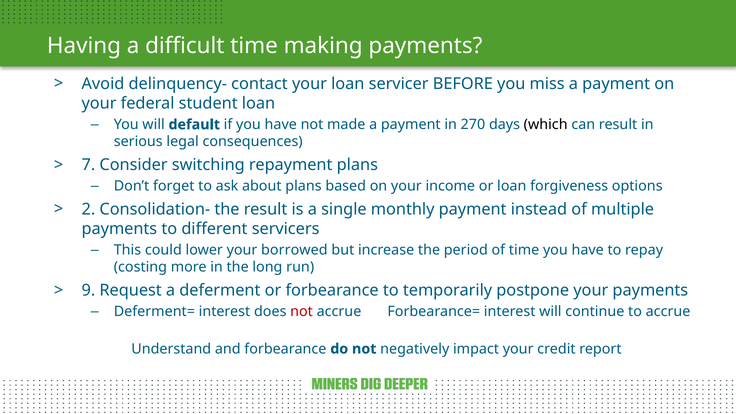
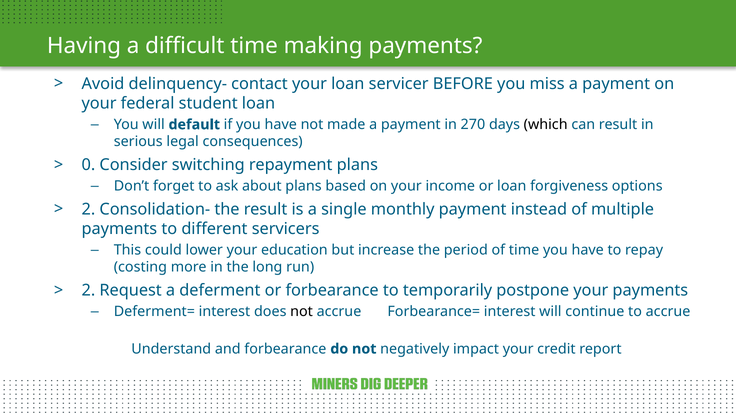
7: 7 -> 0 (88, 165)
borrowed: borrowed -> education (294, 250)
9: 9 -> 2 (88, 291)
not colour: red -> black (302, 312)
